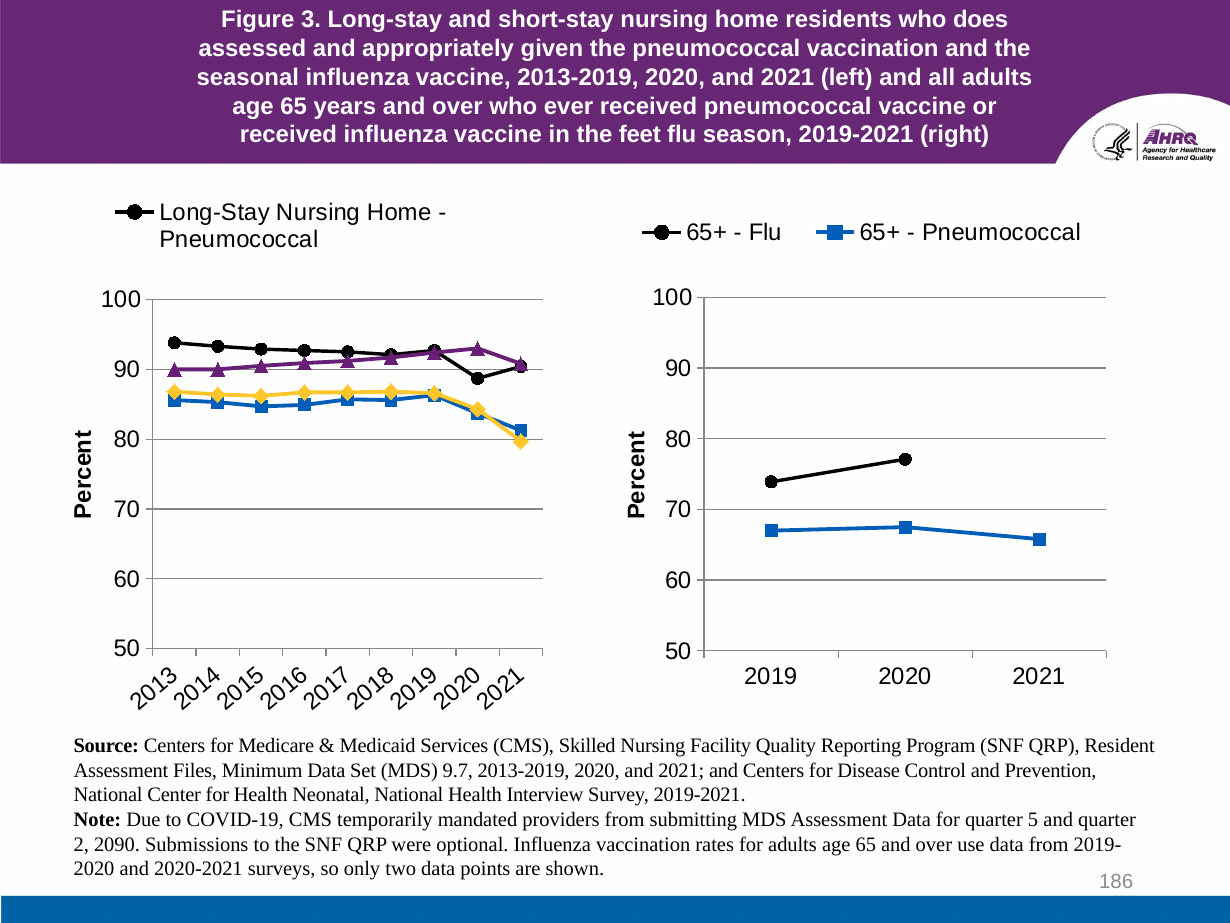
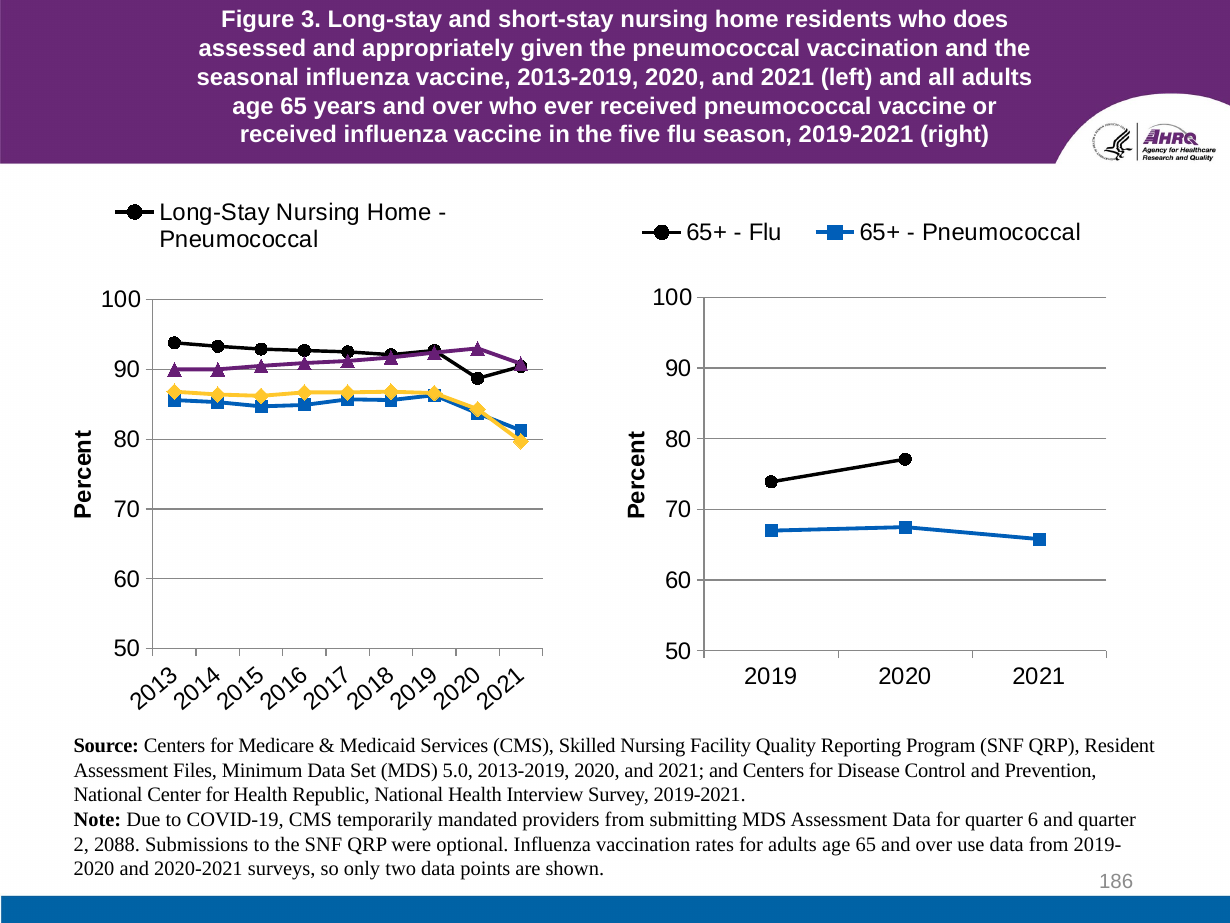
feet: feet -> five (640, 135)
9.7: 9.7 -> 5.0 (458, 770)
Neonatal: Neonatal -> Republic (331, 795)
quarter 5: 5 -> 6 (1033, 819)
2090: 2090 -> 2088 (117, 844)
